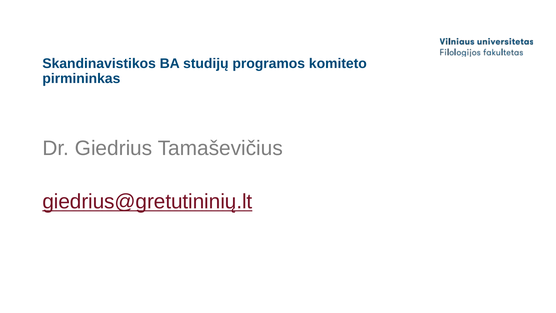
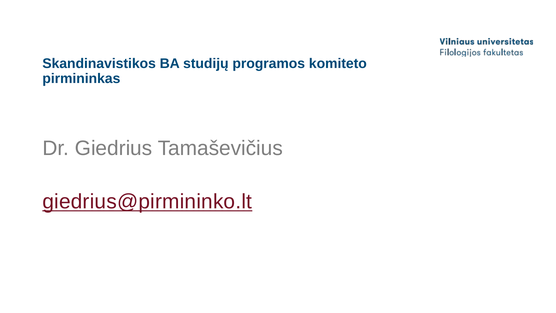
giedrius@gretutininių.lt: giedrius@gretutininių.lt -> giedrius@pirmininko.lt (147, 202)
